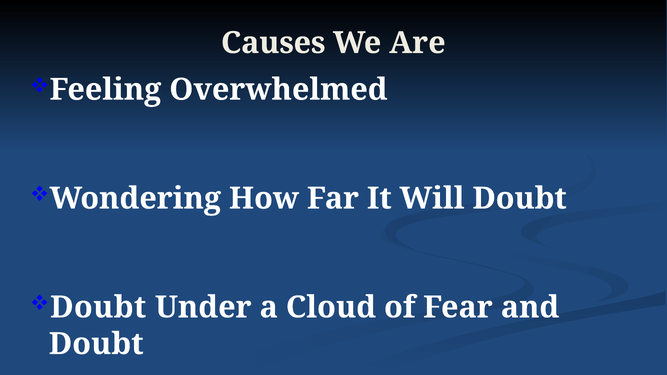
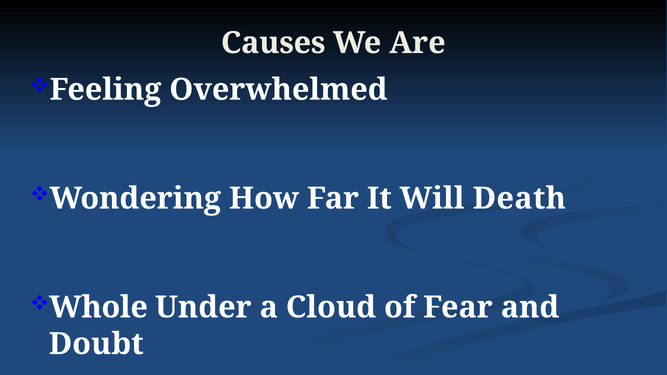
Will Doubt: Doubt -> Death (519, 199)
Doubt: Doubt -> Whole (99, 307)
